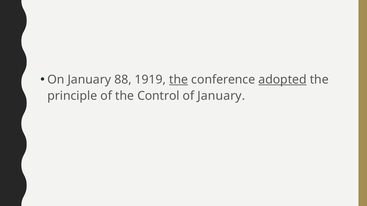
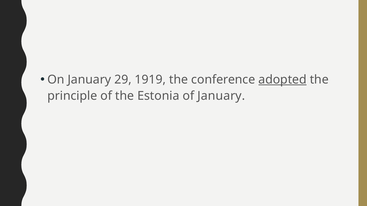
88: 88 -> 29 (123, 80)
the underline: present -> none (179, 80)
Control: Control -> Estonia (158, 96)
